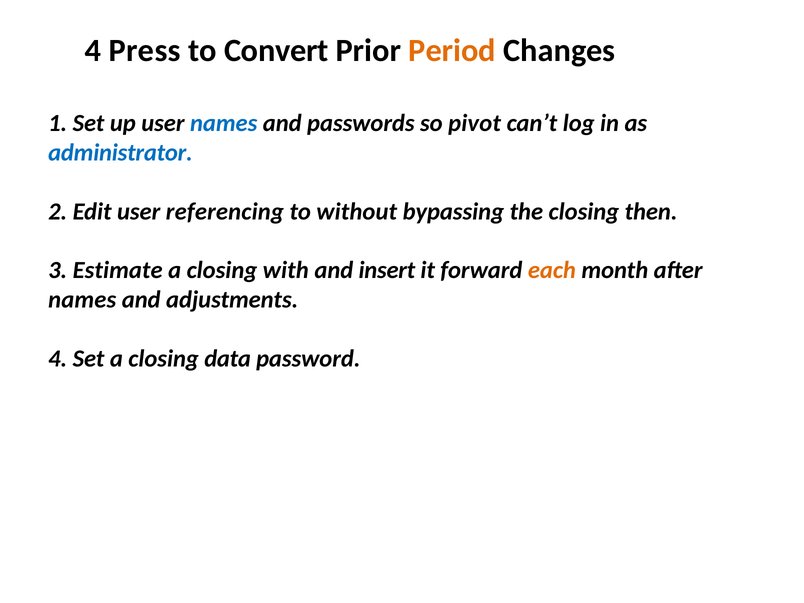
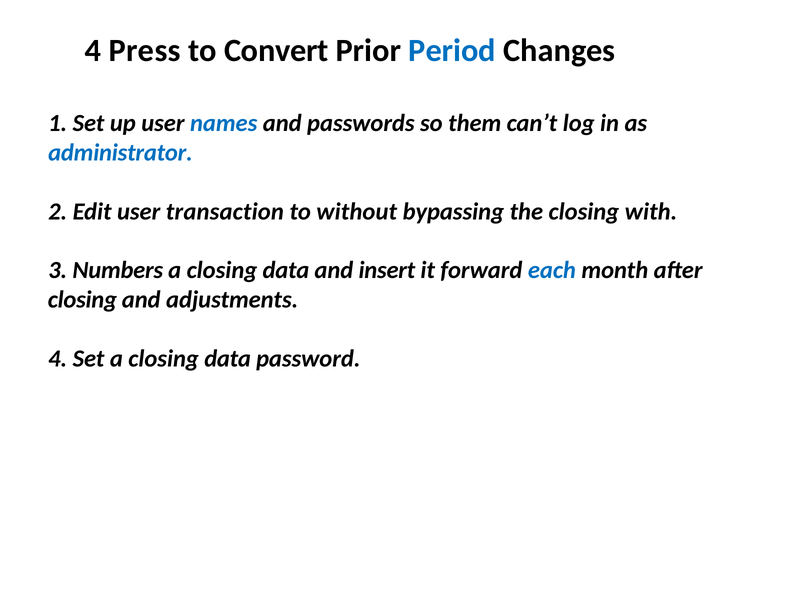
Period colour: orange -> blue (452, 51)
pivot: pivot -> them (475, 123)
referencing: referencing -> transaction (225, 211)
then: then -> with (651, 211)
Estimate: Estimate -> Numbers (118, 270)
with: with -> data (286, 270)
each colour: orange -> blue (552, 270)
names: names -> closing (82, 300)
